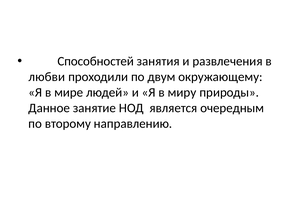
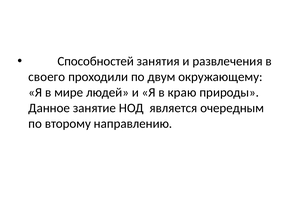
любви: любви -> своего (47, 77)
миру: миру -> краю (182, 92)
